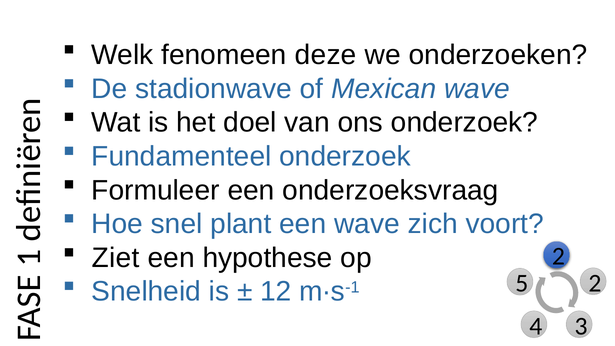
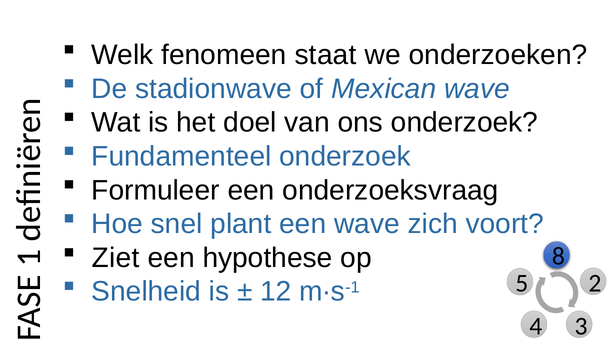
deze: deze -> staat (326, 55)
op 2: 2 -> 8 (558, 256)
